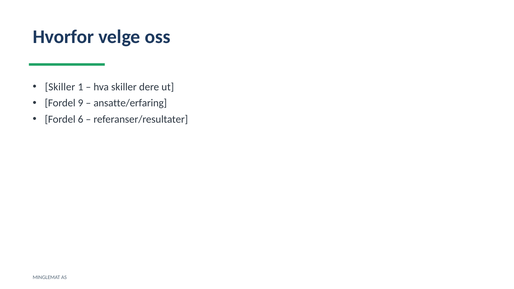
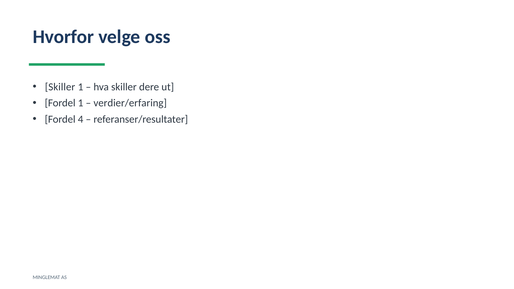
Fordel 9: 9 -> 1 (81, 103)
ansatte/erfaring: ansatte/erfaring -> verdier/erfaring (130, 103)
6: 6 -> 4 (81, 119)
